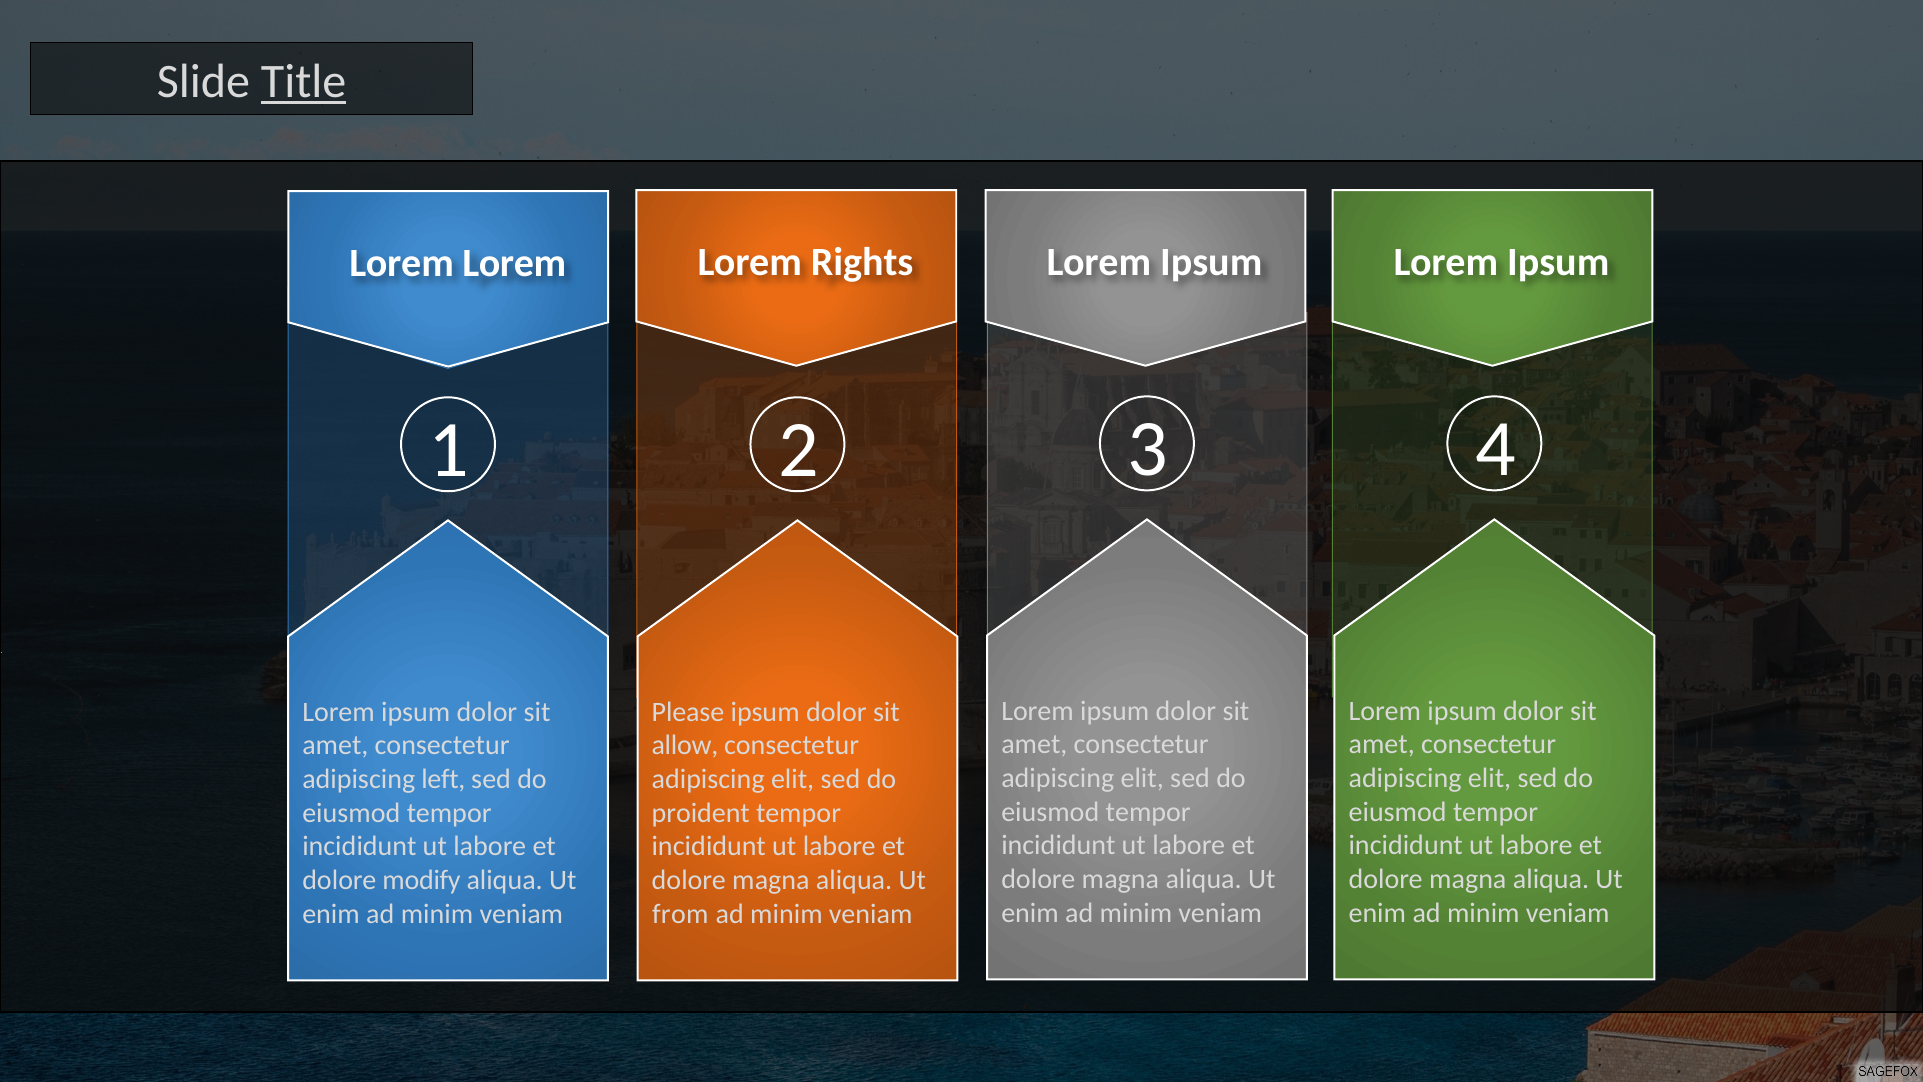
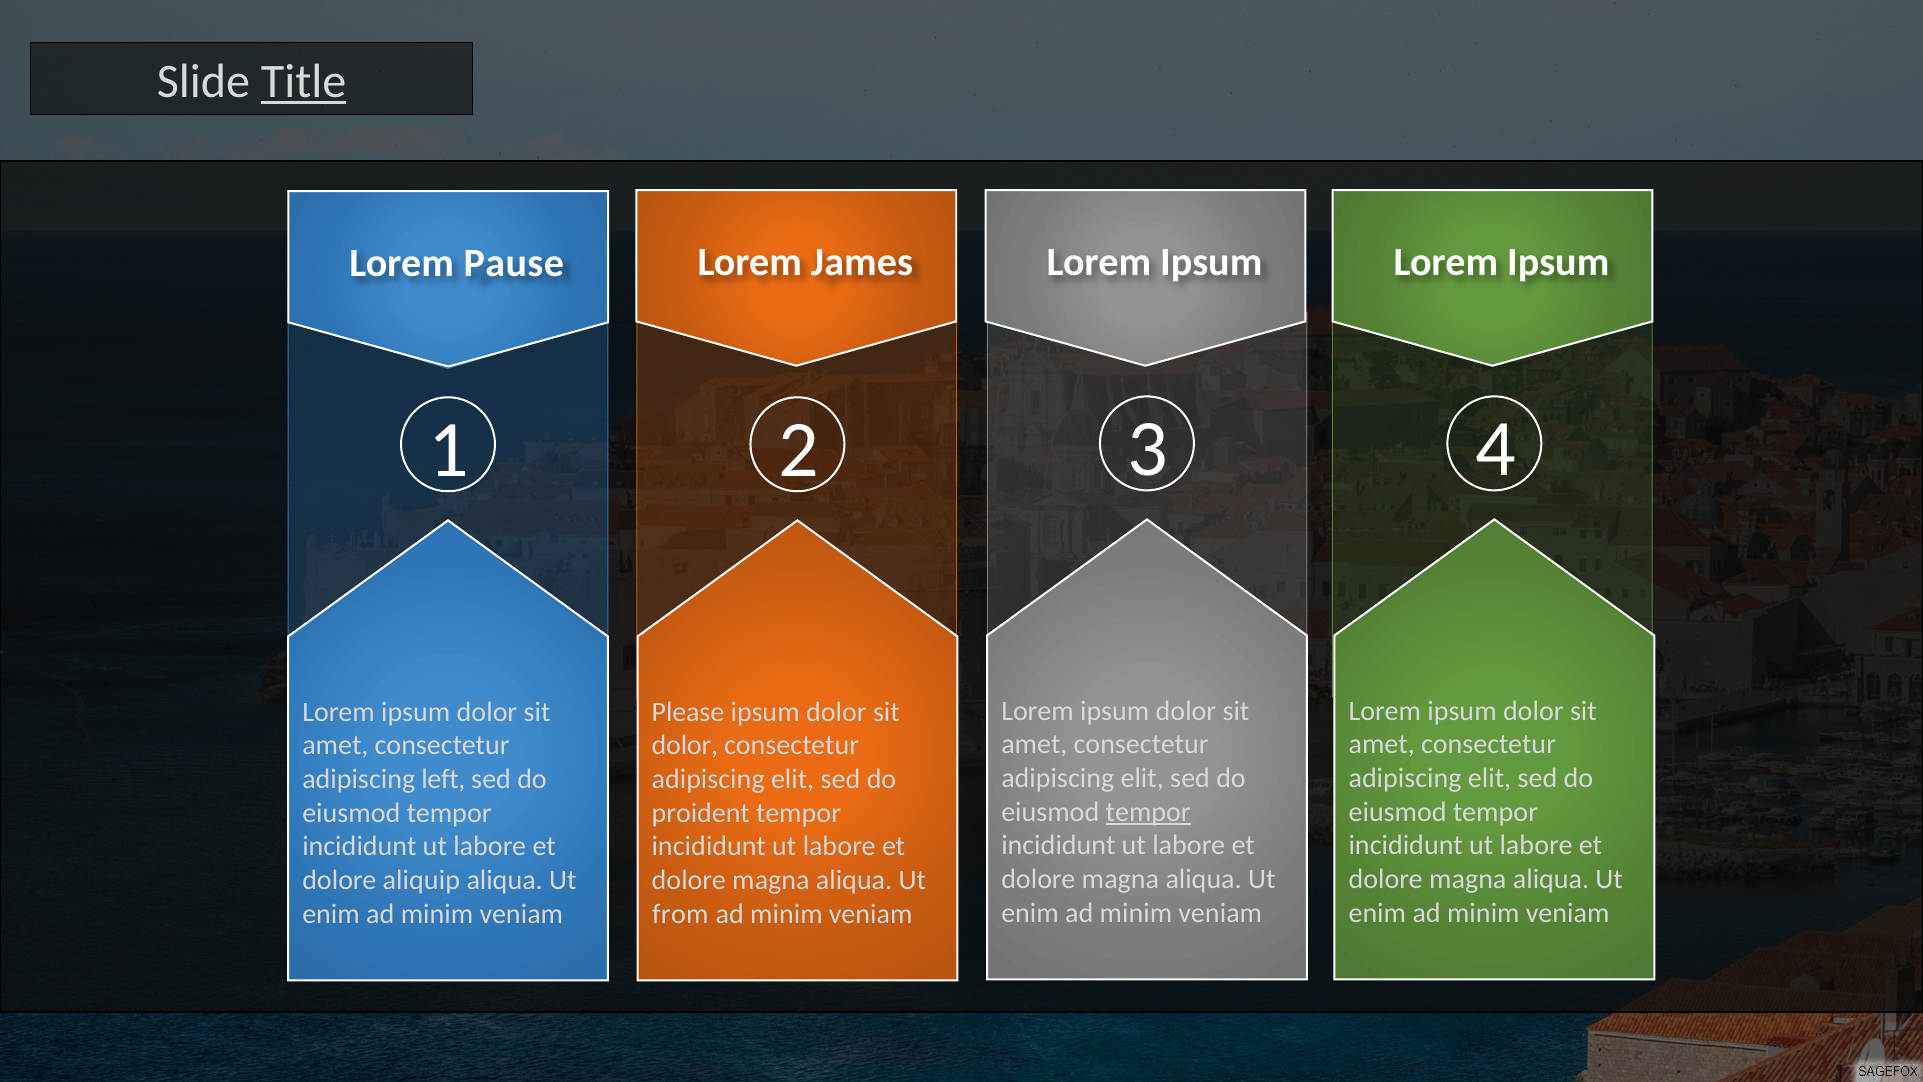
Rights: Rights -> James (862, 262)
Lorem: Lorem -> Pause (514, 263)
allow: allow -> dolor (685, 745)
tempor underline: none -> present (1148, 812)
modify: modify -> aliquip (421, 880)
